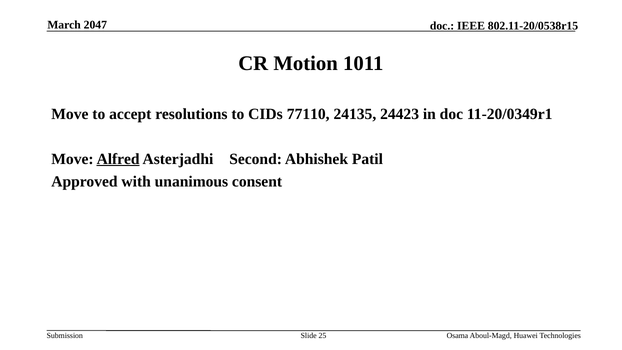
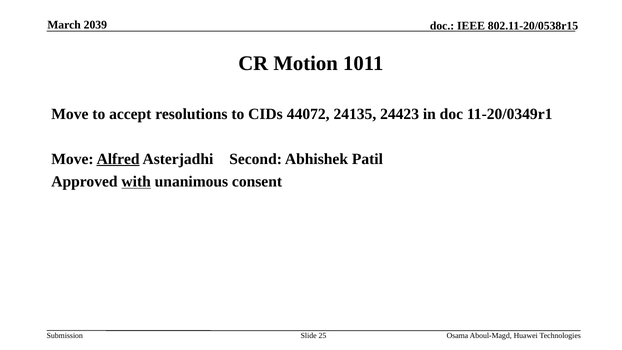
2047: 2047 -> 2039 (95, 25)
77110: 77110 -> 44072 (308, 114)
with underline: none -> present (136, 182)
